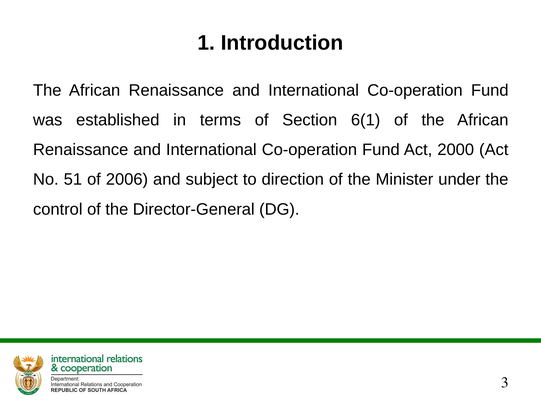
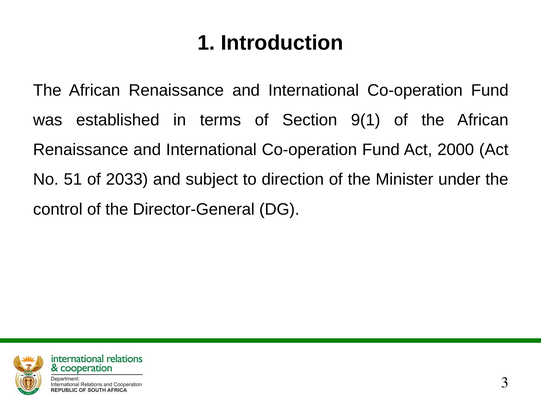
6(1: 6(1 -> 9(1 (366, 120)
2006: 2006 -> 2033 (127, 179)
